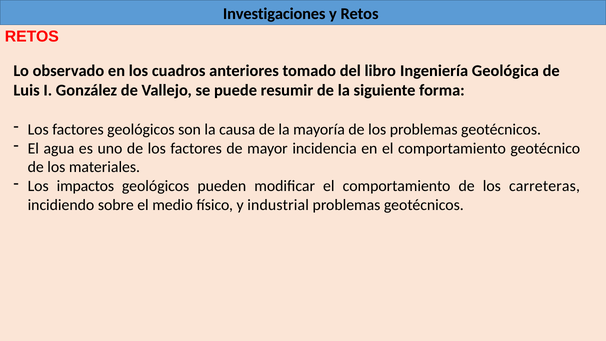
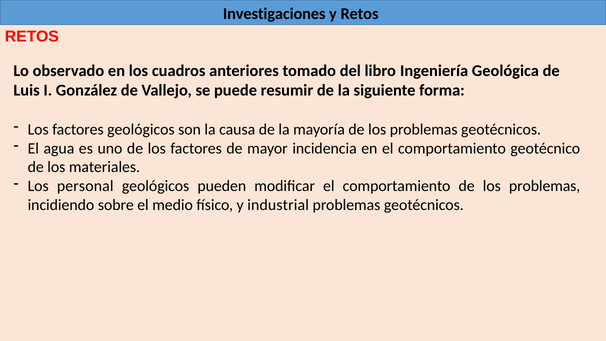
impactos: impactos -> personal (85, 186)
comportamiento de los carreteras: carreteras -> problemas (545, 186)
